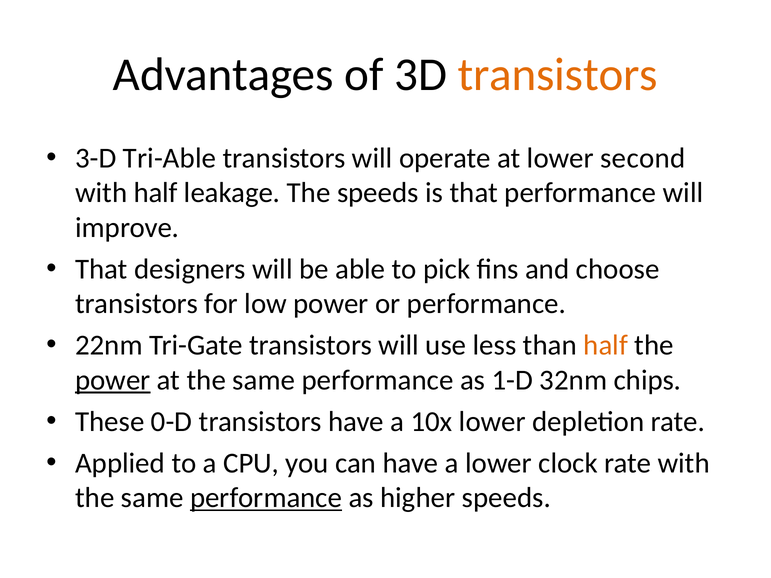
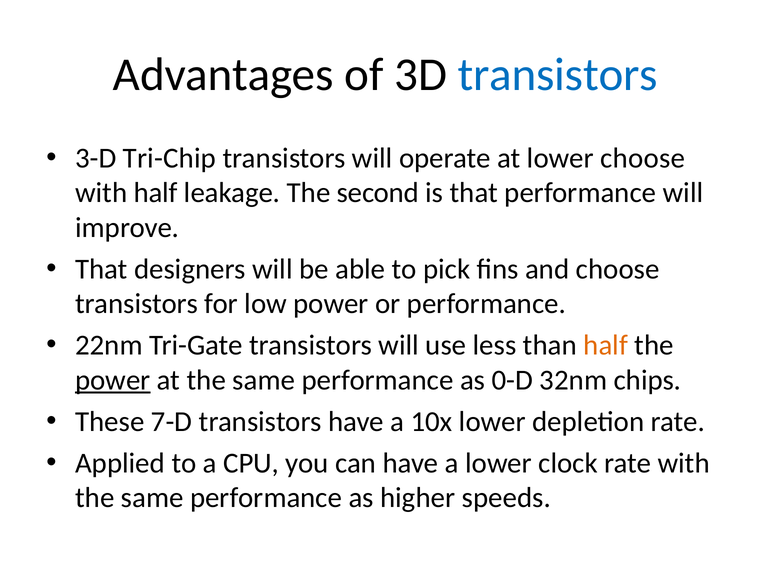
transistors colour: orange -> blue (558, 75)
Tri-Able: Tri-Able -> Tri-Chip (170, 158)
lower second: second -> choose (643, 158)
The speeds: speeds -> second (378, 193)
1-D: 1-D -> 0-D (512, 380)
0-D: 0-D -> 7-D (172, 422)
performance underline: present -> none (266, 498)
